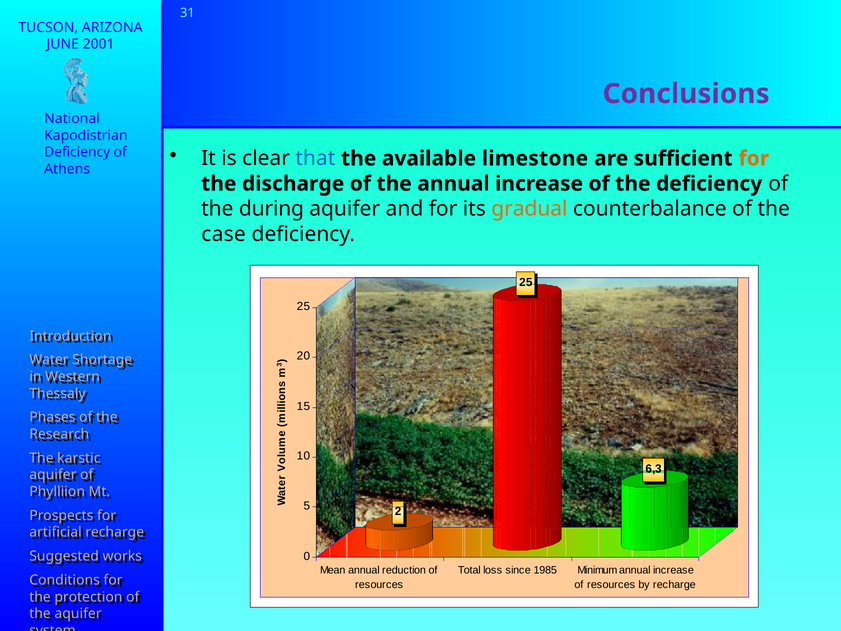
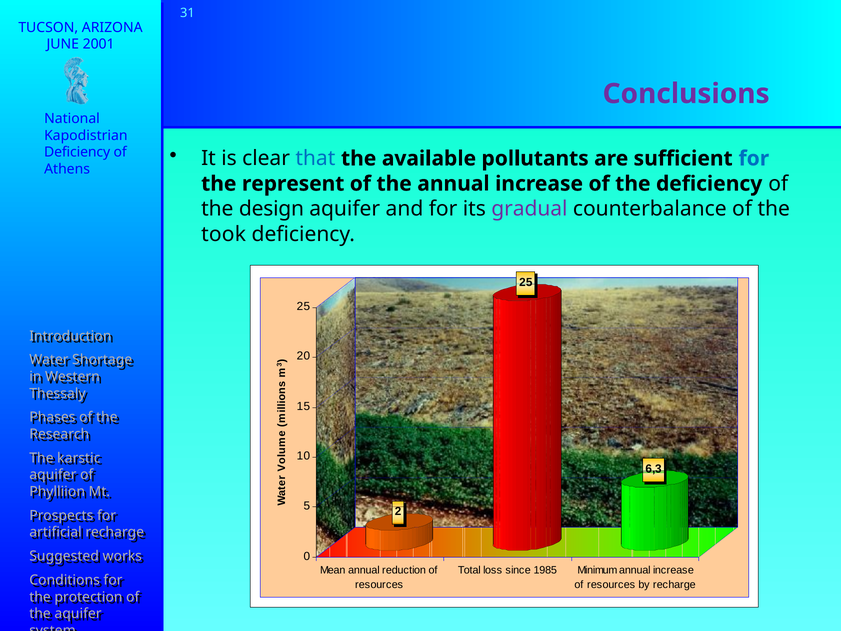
limestone: limestone -> pollutants (535, 158)
for colour: orange -> blue (754, 158)
discharge: discharge -> represent (293, 184)
during: during -> design (272, 209)
gradual colour: orange -> purple (529, 209)
case: case -> took (224, 234)
